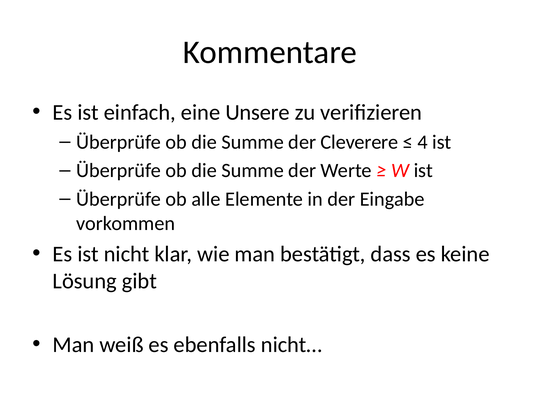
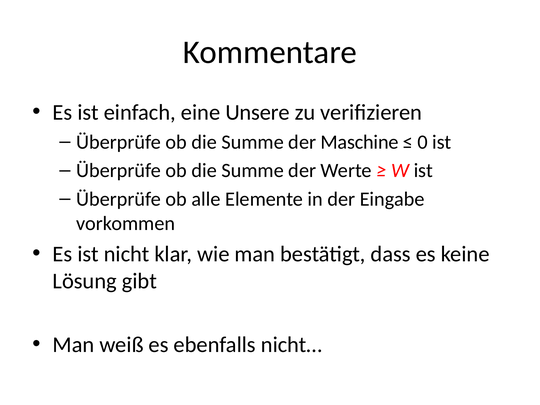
Cleverere: Cleverere -> Maschine (359, 142)
4: 4 -> 0 (422, 142)
